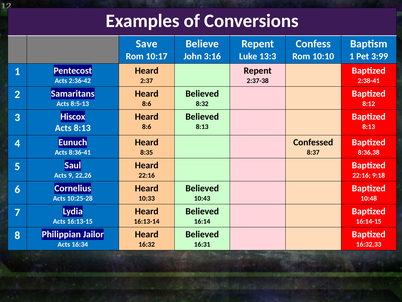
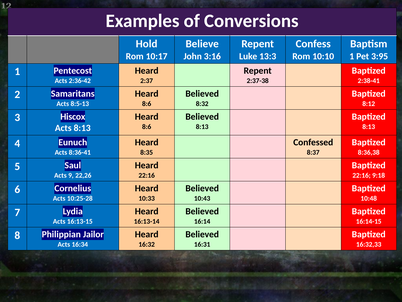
Save: Save -> Hold (147, 44)
3:99: 3:99 -> 3:95 (380, 56)
